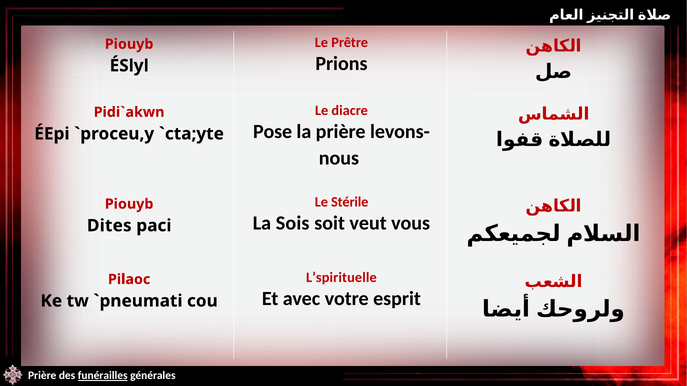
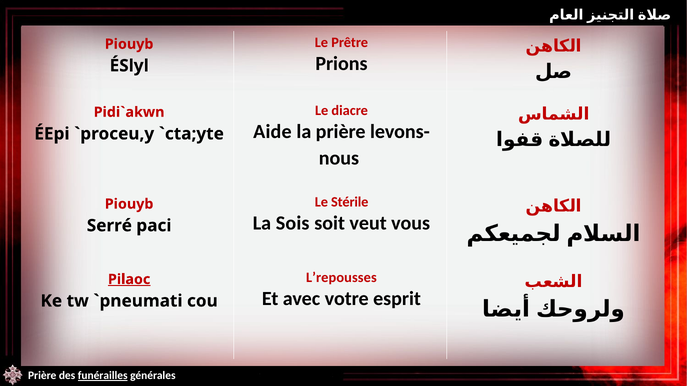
Pose: Pose -> Aide (272, 132)
Dites: Dites -> Serré (109, 226)
L’spirituelle: L’spirituelle -> L’repousses (341, 278)
Pilaoc underline: none -> present (129, 280)
